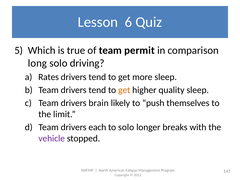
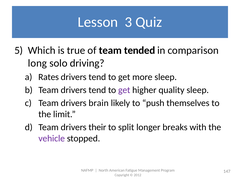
6: 6 -> 3 (128, 22)
permit: permit -> tended (140, 50)
get colour: orange -> purple (124, 90)
each: each -> their (97, 127)
to solo: solo -> split (126, 127)
